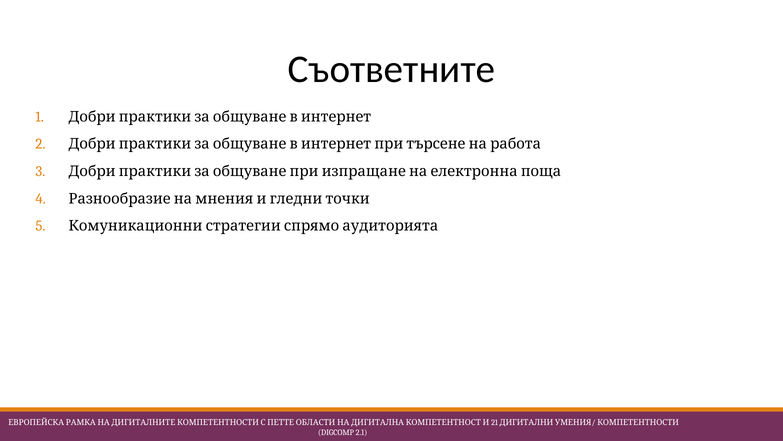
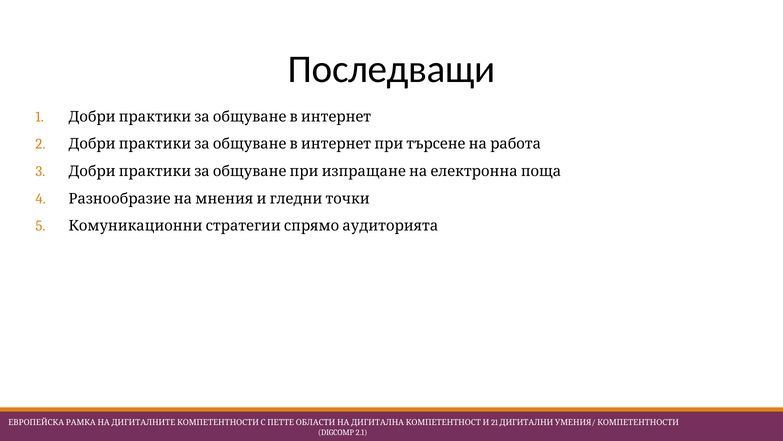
Съответните: Съответните -> Последващи (392, 69)
